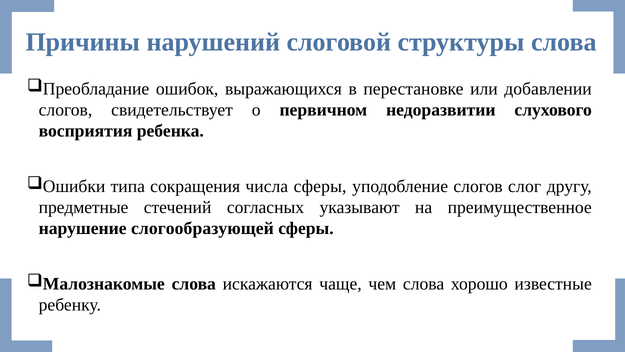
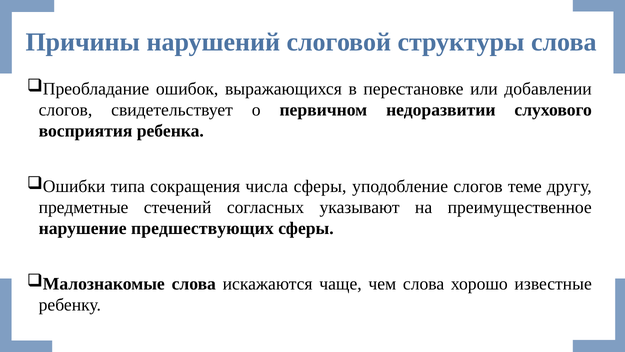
слог: слог -> теме (525, 186)
слогообразующей: слогообразующей -> предшествующих (202, 228)
